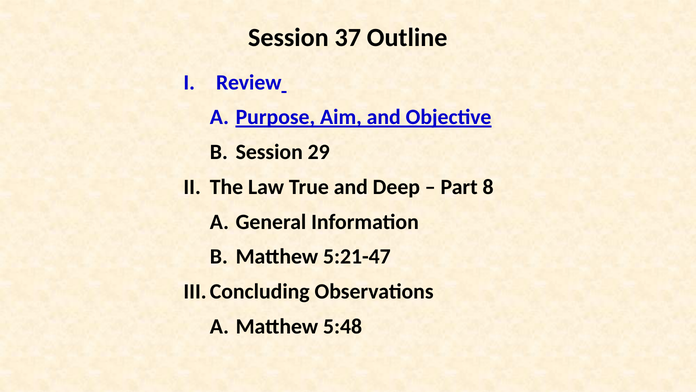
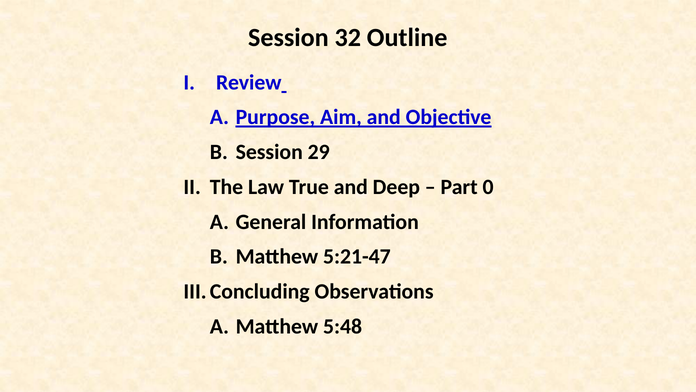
37: 37 -> 32 (348, 37)
8: 8 -> 0 (488, 187)
